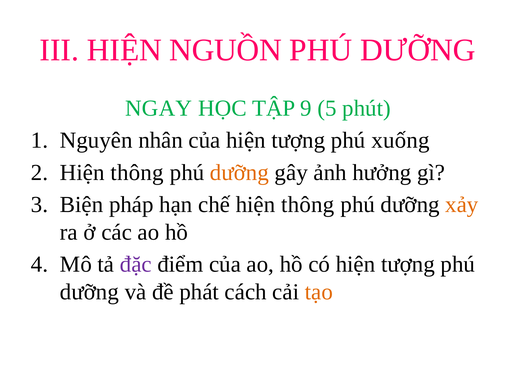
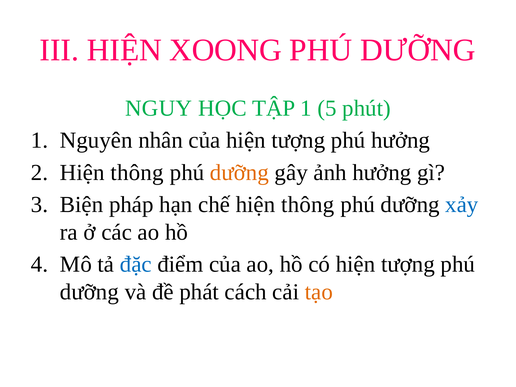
NGUỒN: NGUỒN -> XOONG (226, 50)
NGAY: NGAY -> NGUY (159, 108)
TẬP 9: 9 -> 1 (306, 108)
phú xuống: xuống -> hưởng (401, 140)
xảy colour: orange -> blue (462, 205)
đặc colour: purple -> blue (136, 264)
